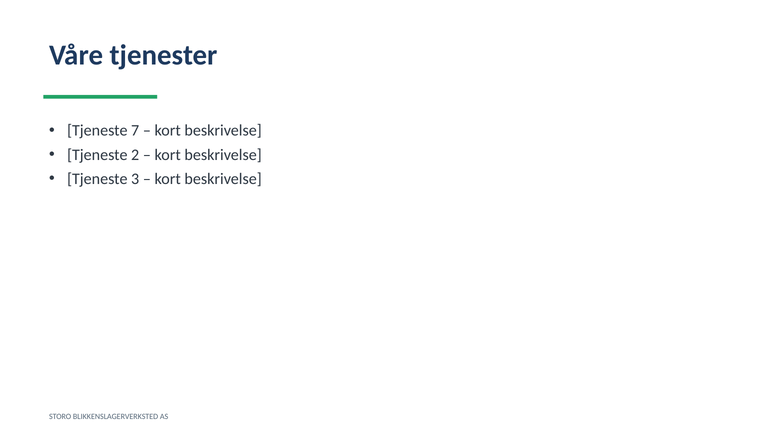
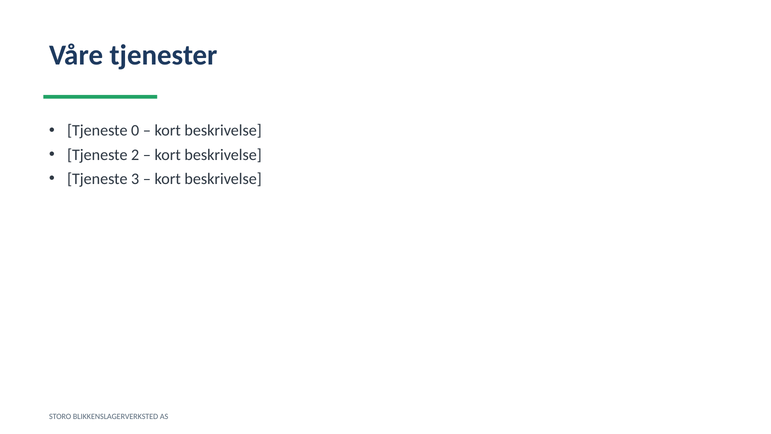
7: 7 -> 0 (135, 131)
